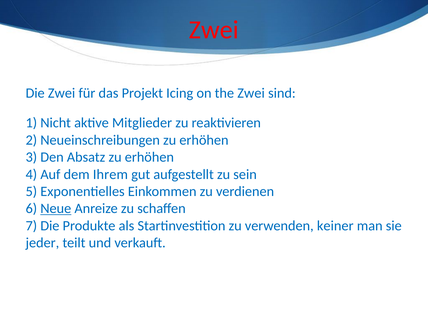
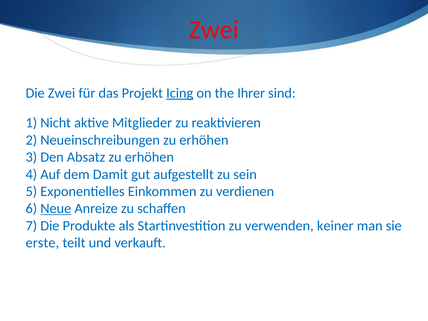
Icing underline: none -> present (180, 93)
the Zwei: Zwei -> Ihrer (251, 93)
Ihrem: Ihrem -> Damit (110, 174)
jeder: jeder -> erste (42, 243)
